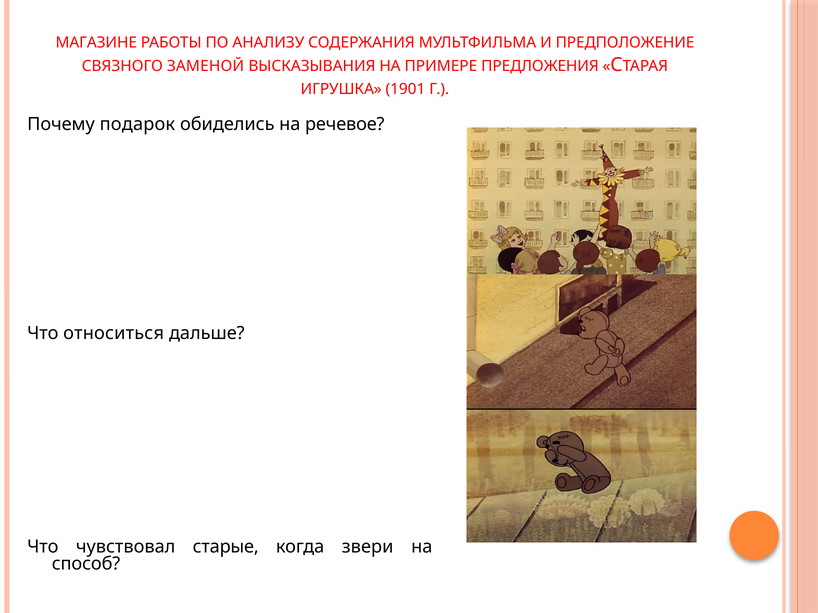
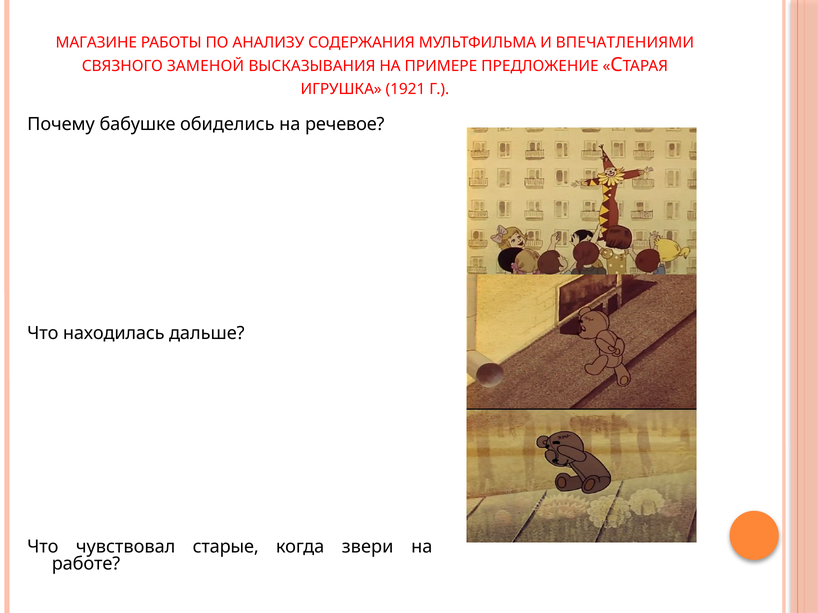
ПРЕДПОЛОЖЕНИЕ: ПРЕДПОЛОЖЕНИЕ -> ВПЕЧАТЛЕНИЯМИ (625, 43)
ПРЕДЛОЖЕНИЯ: ПРЕДЛОЖЕНИЯ -> ПРЕДЛОЖЕНИЕ (540, 66)
1901: 1901 -> 1921 (405, 89)
подарок: подарок -> бабушке (138, 124)
относиться: относиться -> находилась (114, 333)
способ: способ -> работе (86, 564)
